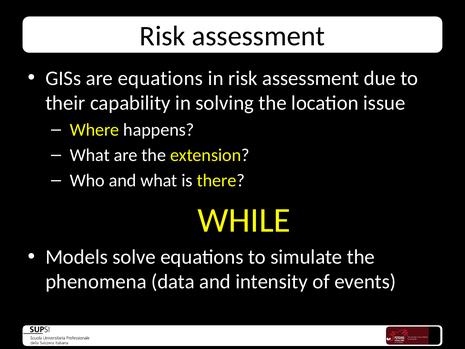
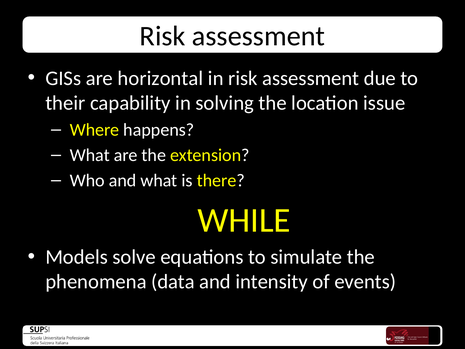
are equations: equations -> horizontal (160, 78)
